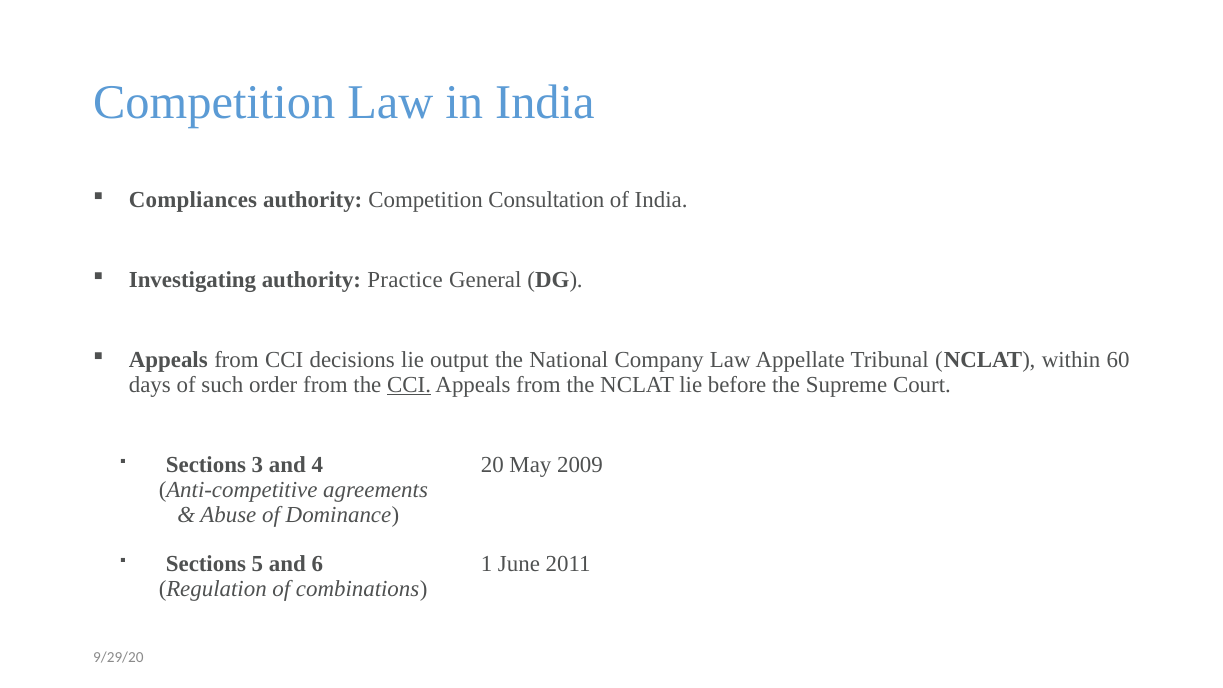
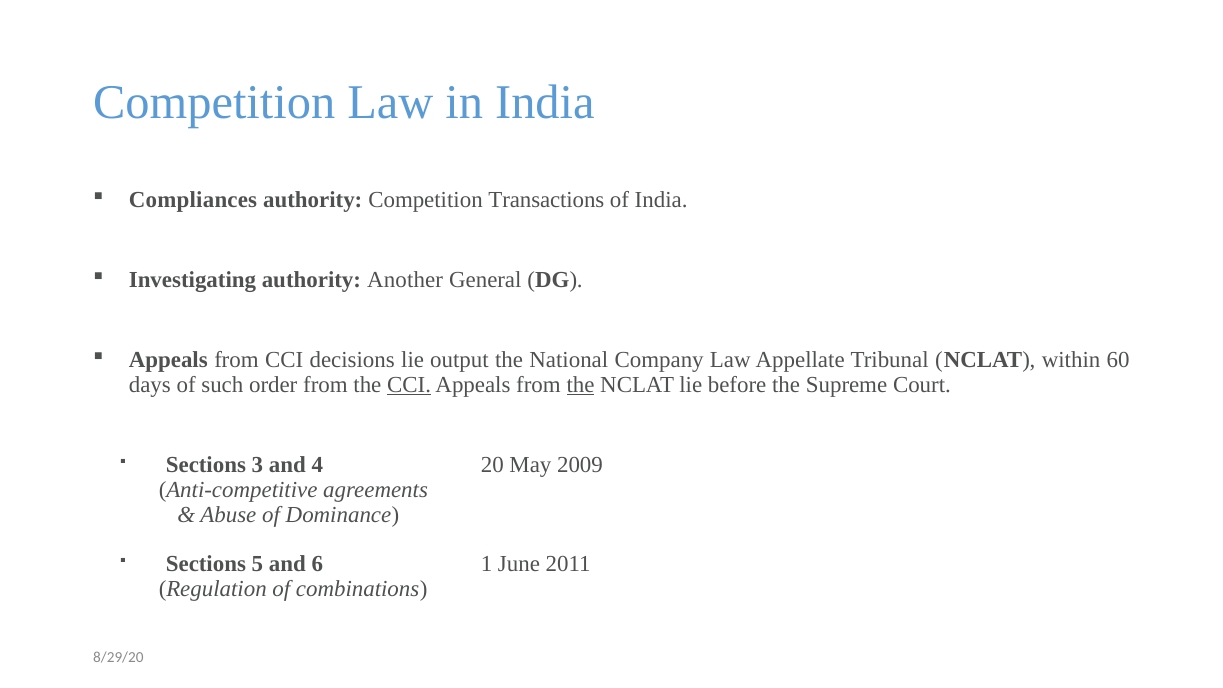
Consultation: Consultation -> Transactions (546, 200)
Practice: Practice -> Another (405, 280)
the underline: none -> present (580, 385)
9/29/20: 9/29/20 -> 8/29/20 (118, 657)
